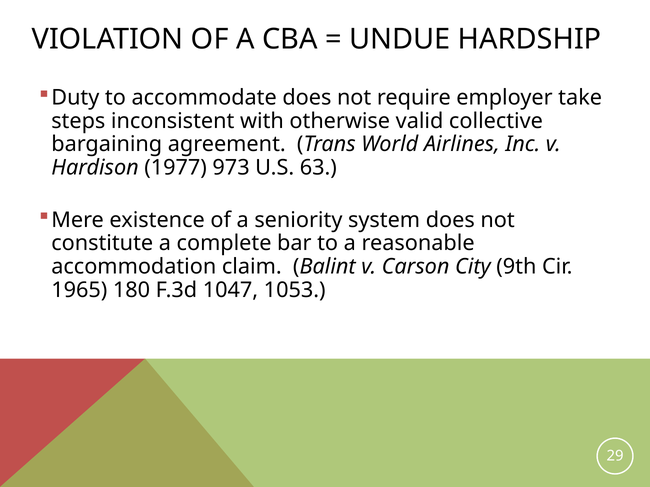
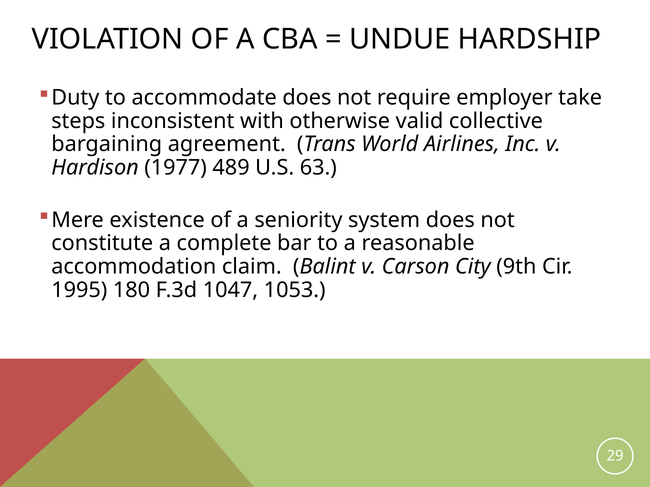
973: 973 -> 489 (231, 168)
1965: 1965 -> 1995 (79, 290)
